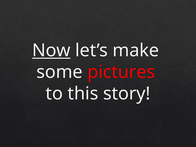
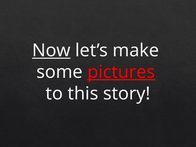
pictures underline: none -> present (121, 72)
